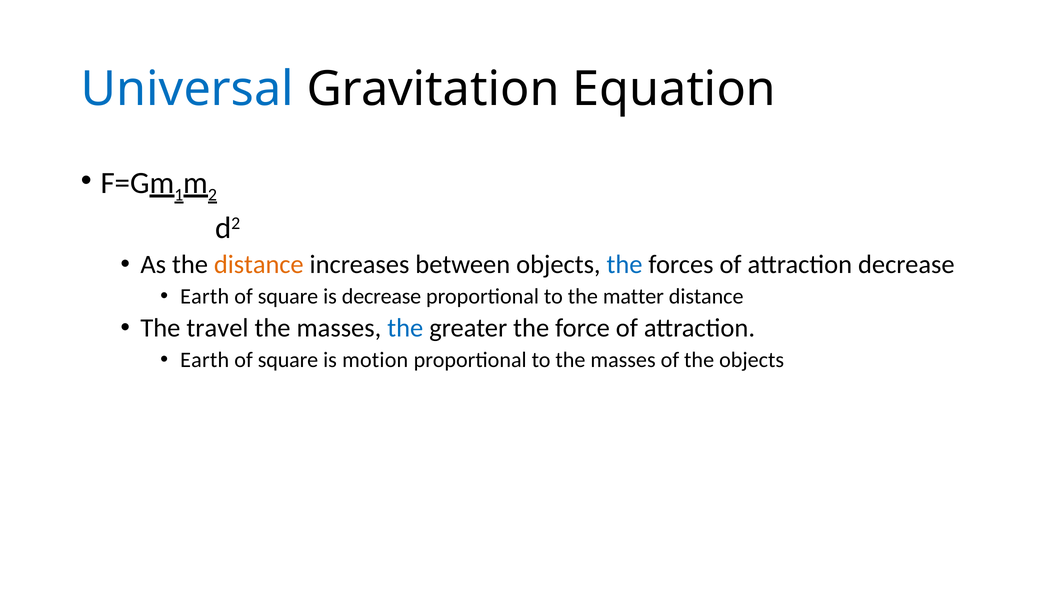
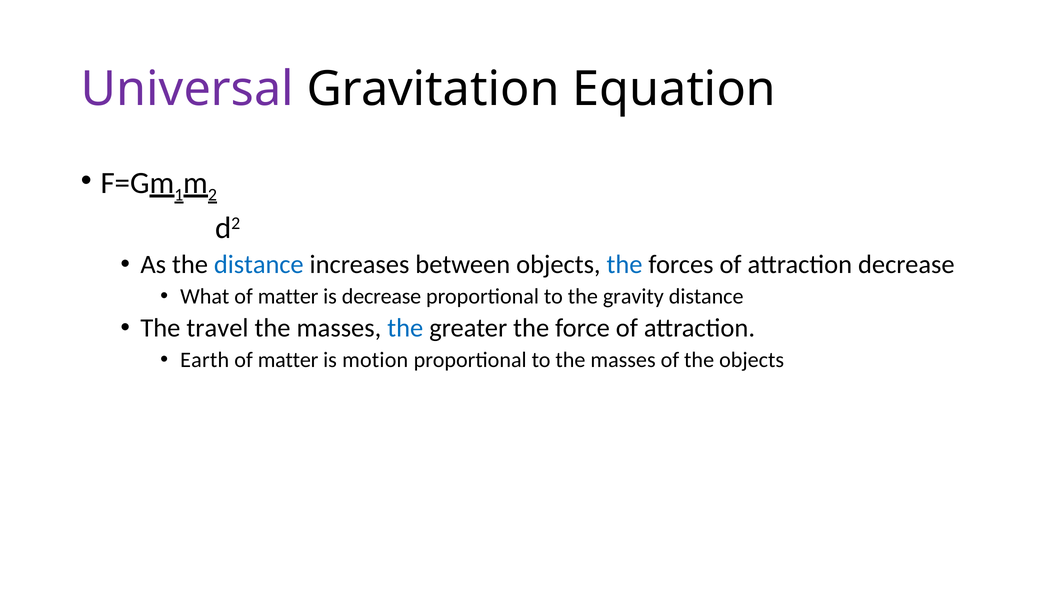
Universal colour: blue -> purple (187, 89)
distance colour: orange -> blue (259, 265)
Earth: Earth -> What (205, 297)
square: square -> matter (288, 297)
matter: matter -> gravity (633, 297)
square: square -> matter (288, 360)
